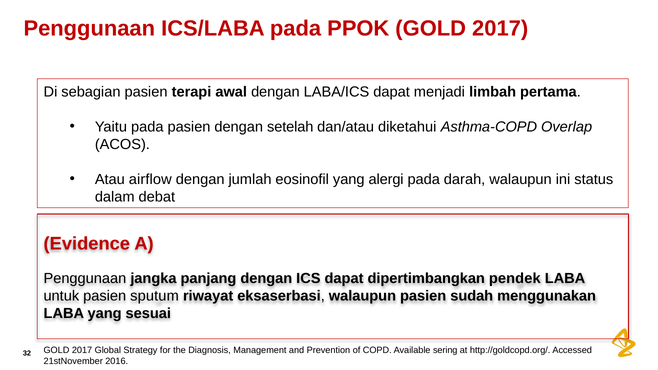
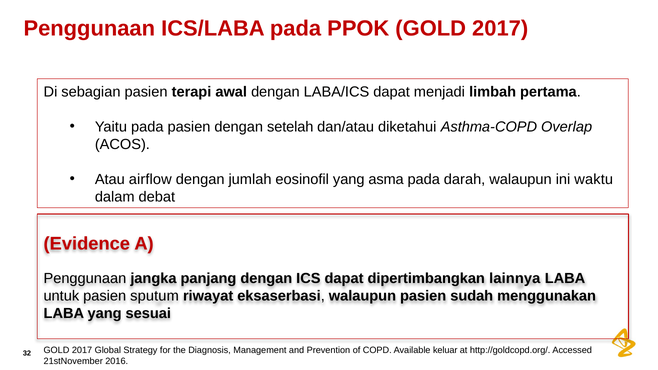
alergi: alergi -> asma (386, 180)
status: status -> waktu (594, 180)
pendek: pendek -> lainnya (515, 279)
sering: sering -> keluar (445, 351)
